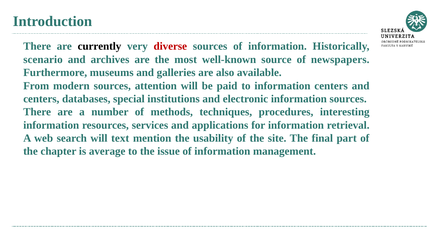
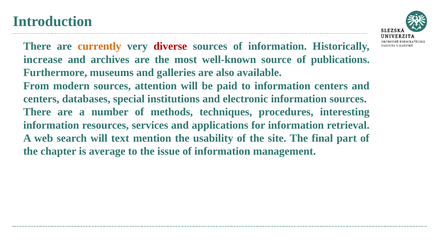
currently colour: black -> orange (99, 46)
scenario: scenario -> increase (43, 60)
newspapers: newspapers -> publications (340, 60)
